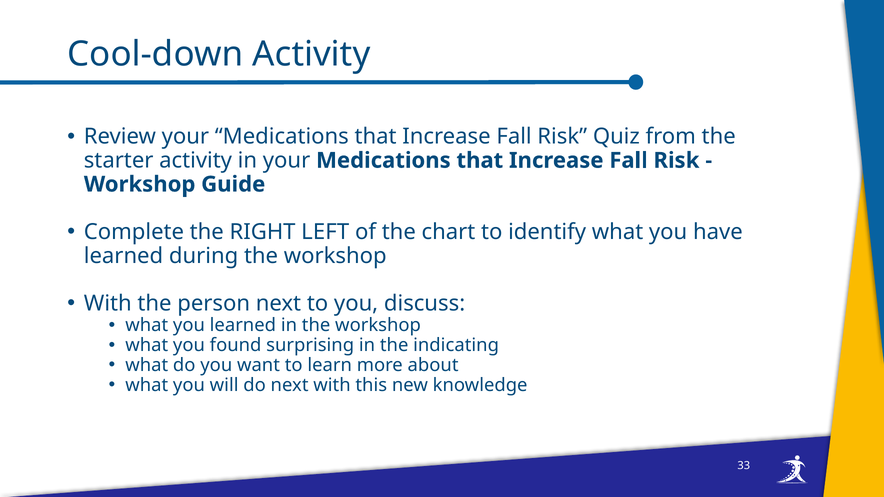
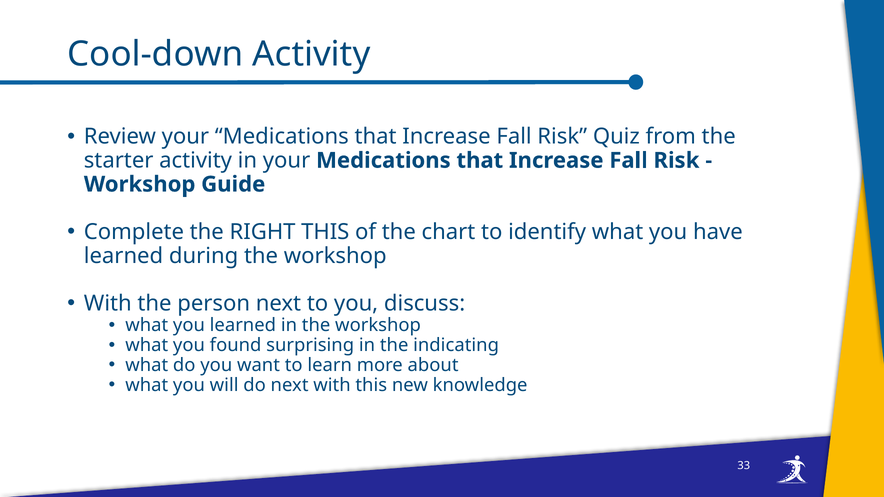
RIGHT LEFT: LEFT -> THIS (325, 232)
